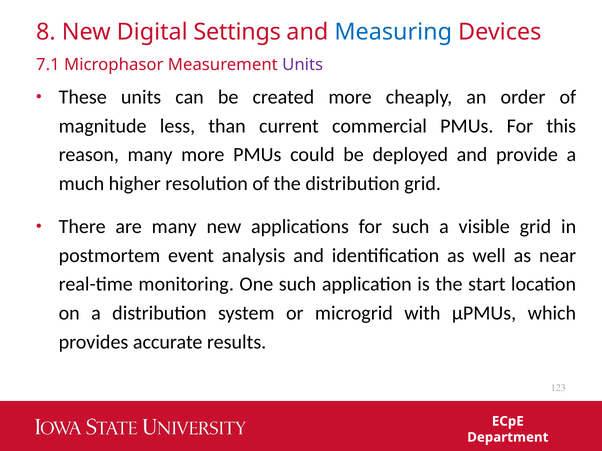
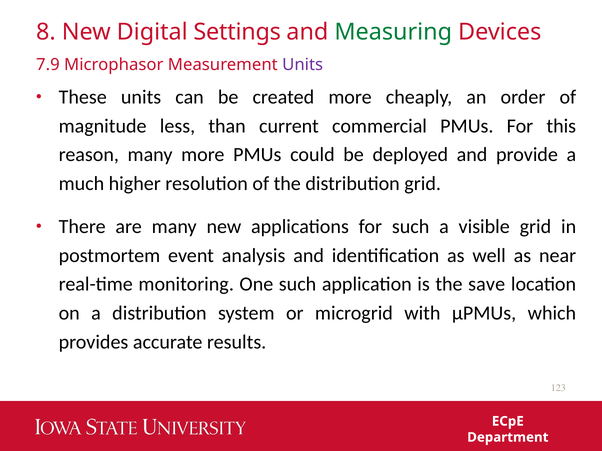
Measuring colour: blue -> green (393, 32)
7.1: 7.1 -> 7.9 (48, 65)
start: start -> save (487, 285)
